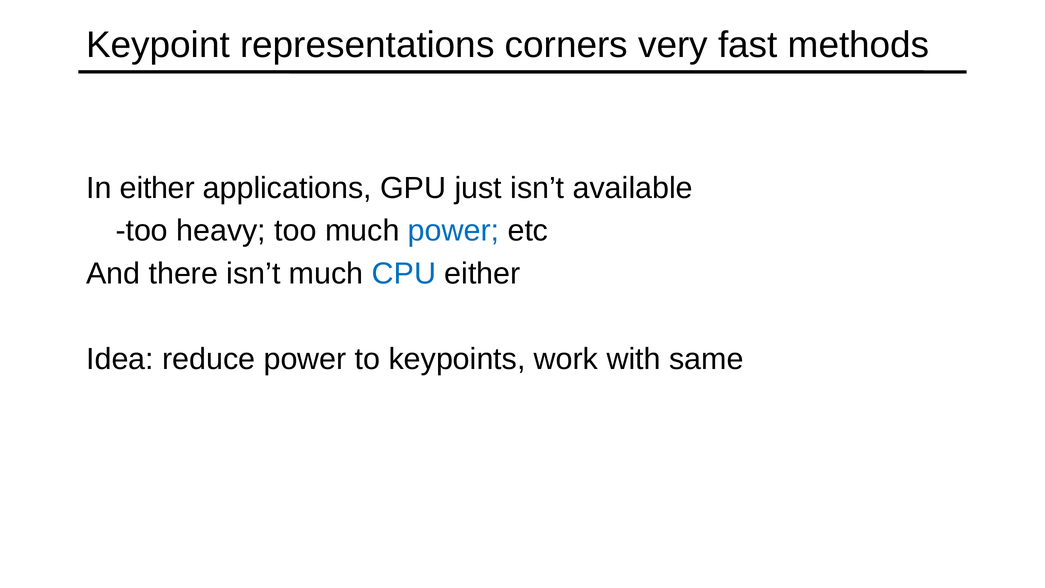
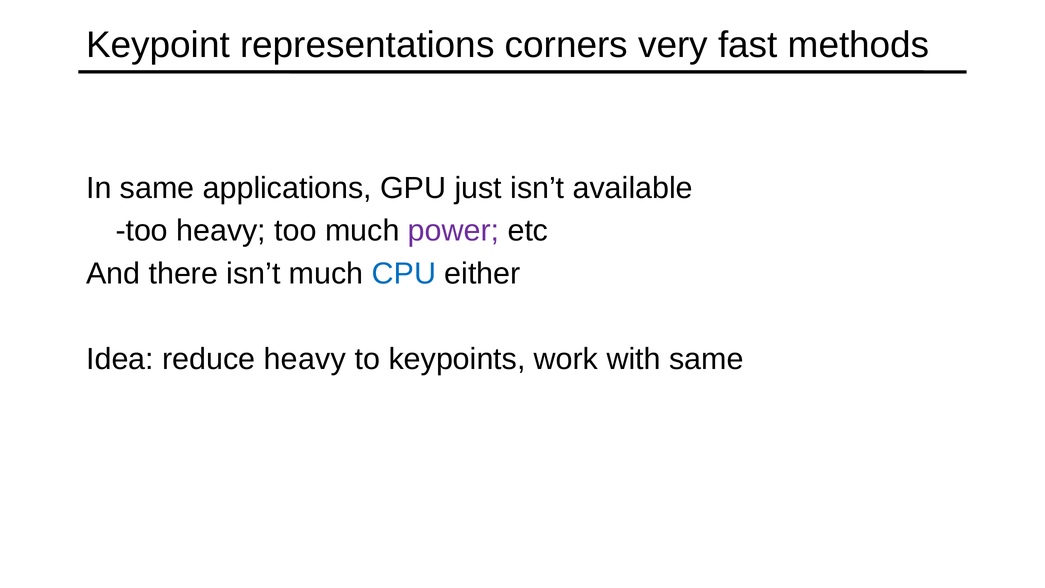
In either: either -> same (157, 188)
power colour: blue -> purple (454, 231)
reduce power: power -> heavy (305, 359)
